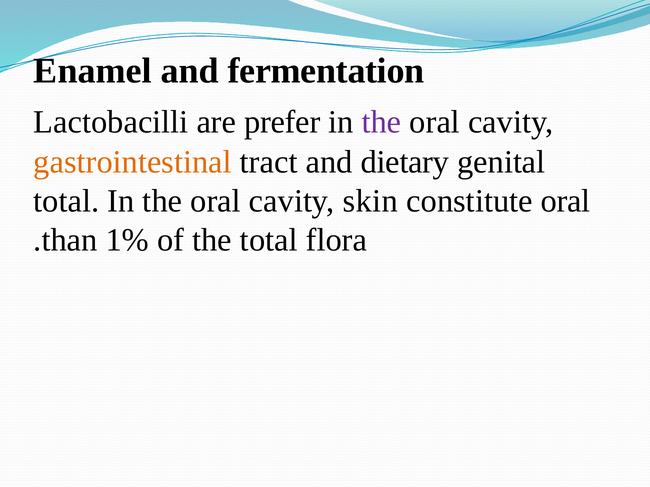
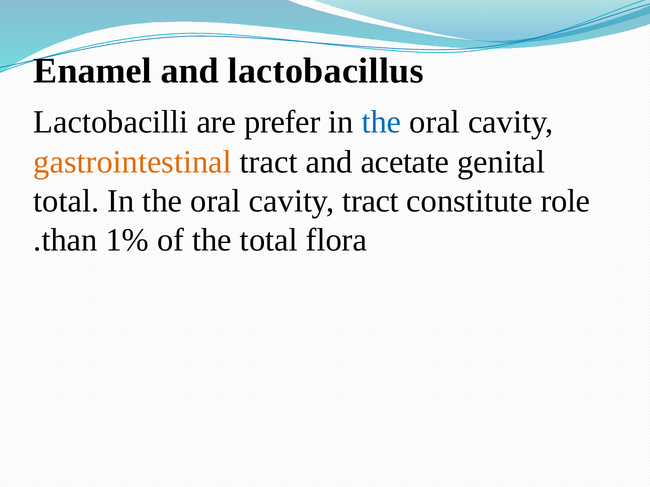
fermentation: fermentation -> lactobacillus (326, 71)
the colour: purple -> blue (382, 122)
dietary: dietary -> acetate (405, 162)
cavity skin: skin -> tract (371, 201)
constitute oral: oral -> role (565, 201)
